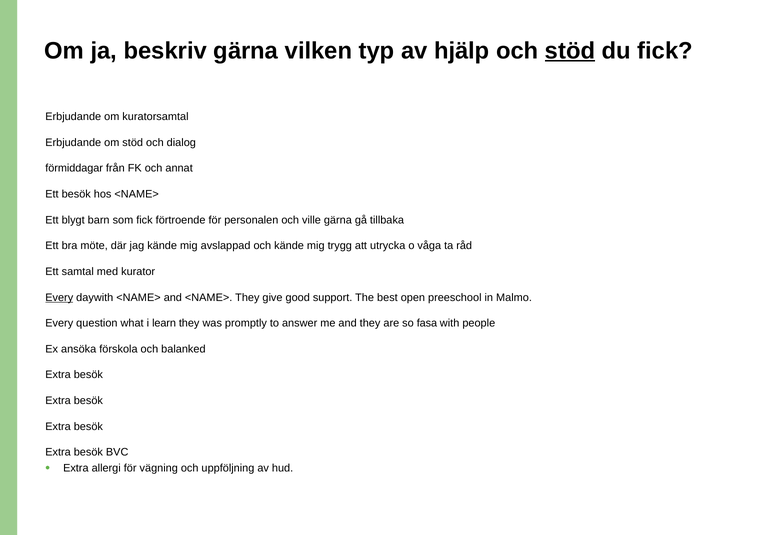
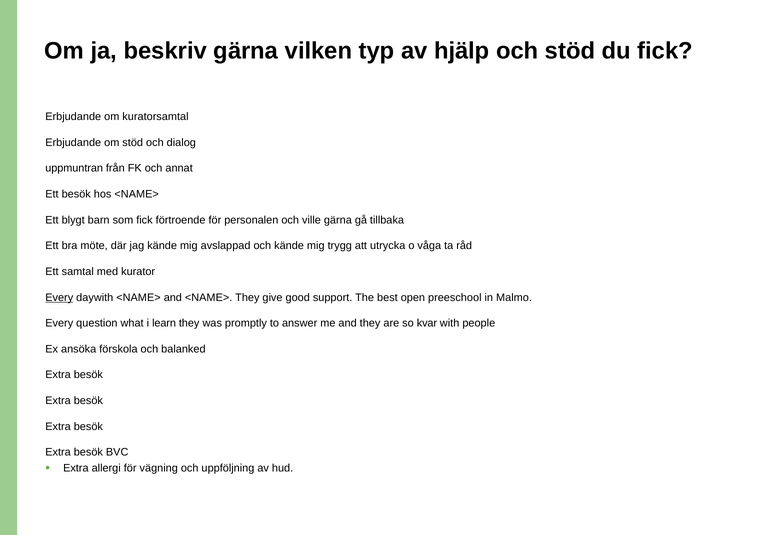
stöd underline: present -> none (570, 51)
förmiddagar: förmiddagar -> uppmuntran (74, 168)
fasa: fasa -> kvar (427, 323)
